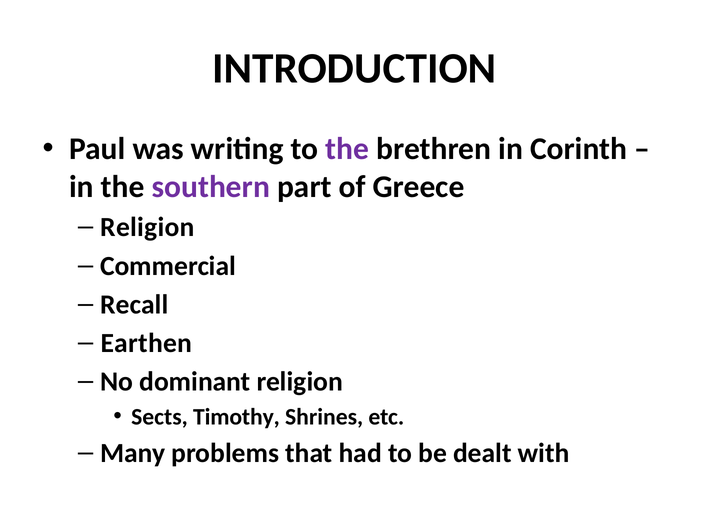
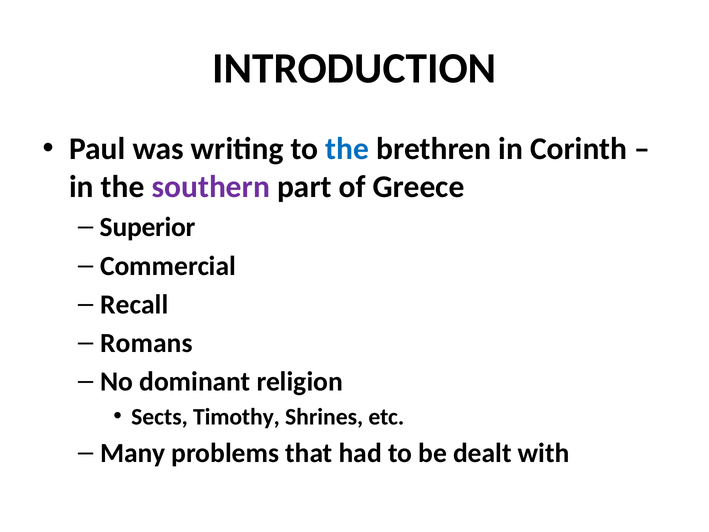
the colour: purple -> blue (347, 149)
Religion: Religion -> Superior (148, 227)
Earthen: Earthen -> Romans (146, 343)
